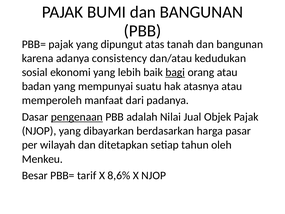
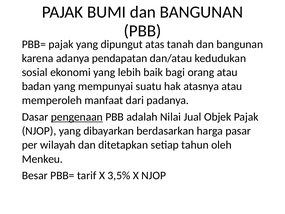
consistency: consistency -> pendapatan (120, 58)
bagi underline: present -> none (175, 72)
8,6%: 8,6% -> 3,5% (119, 175)
